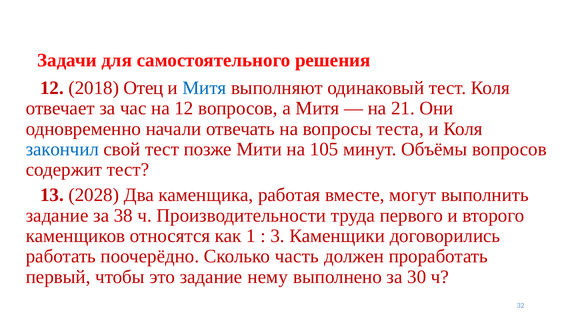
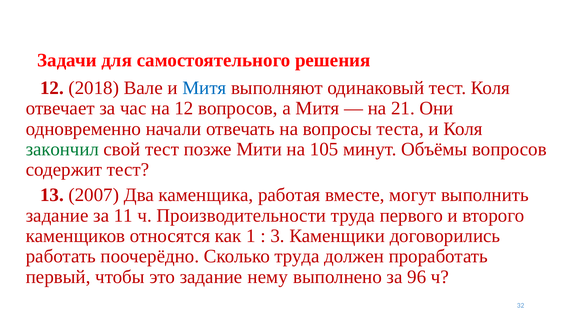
Отец: Отец -> Вале (143, 88)
закончил colour: blue -> green (62, 149)
2028: 2028 -> 2007 (94, 195)
38: 38 -> 11 (123, 215)
Сколько часть: часть -> труда (297, 256)
30: 30 -> 96 (417, 277)
